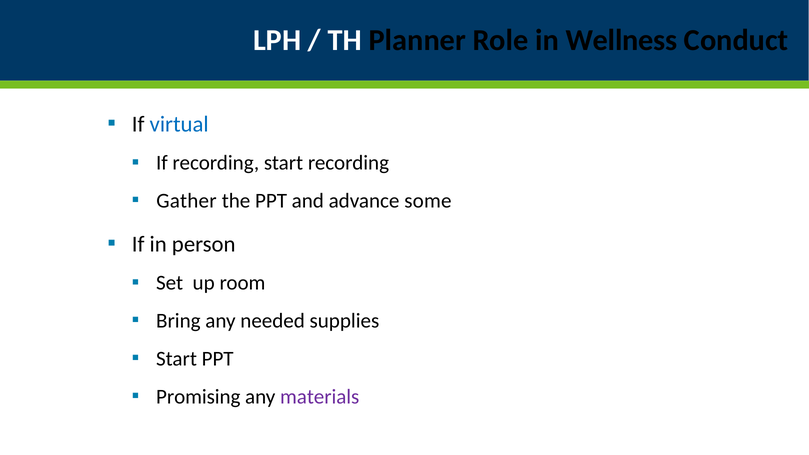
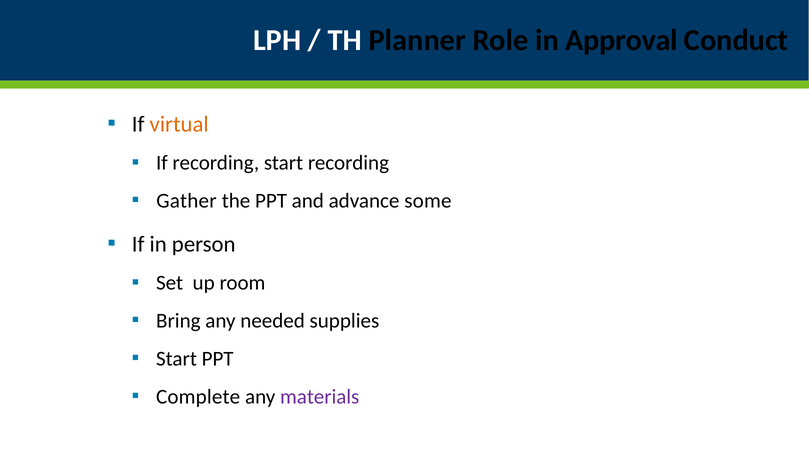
Wellness: Wellness -> Approval (622, 40)
virtual colour: blue -> orange (179, 124)
Promising: Promising -> Complete (198, 397)
